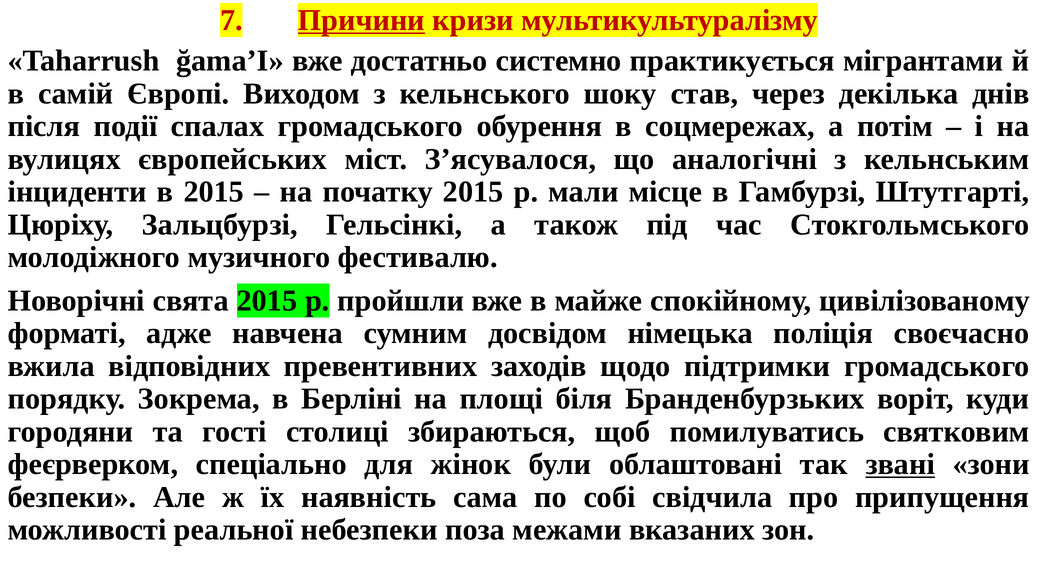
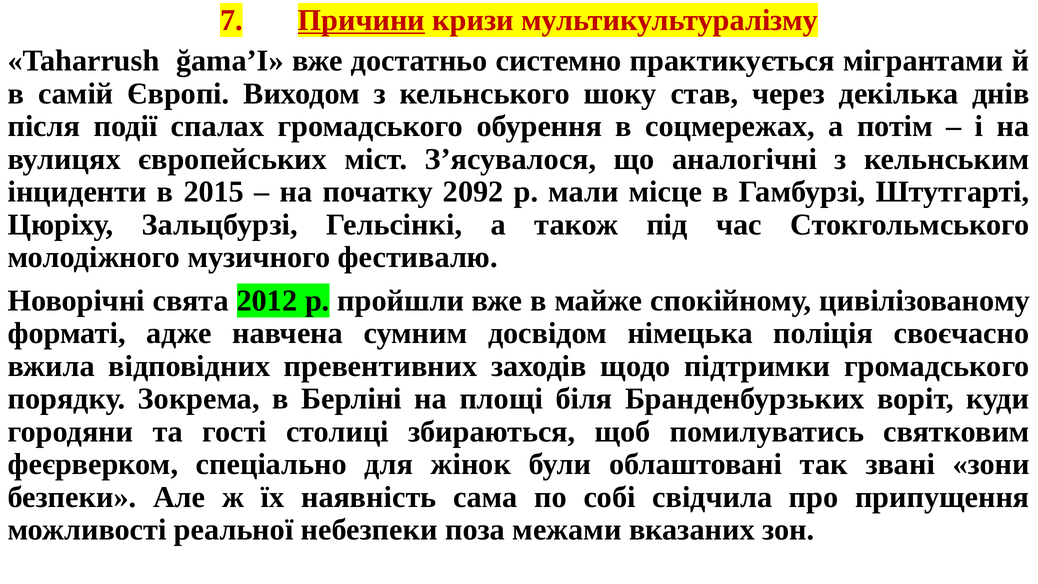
початку 2015: 2015 -> 2092 (473, 192)
свята 2015: 2015 -> 2012 (267, 301)
звані underline: present -> none (900, 464)
